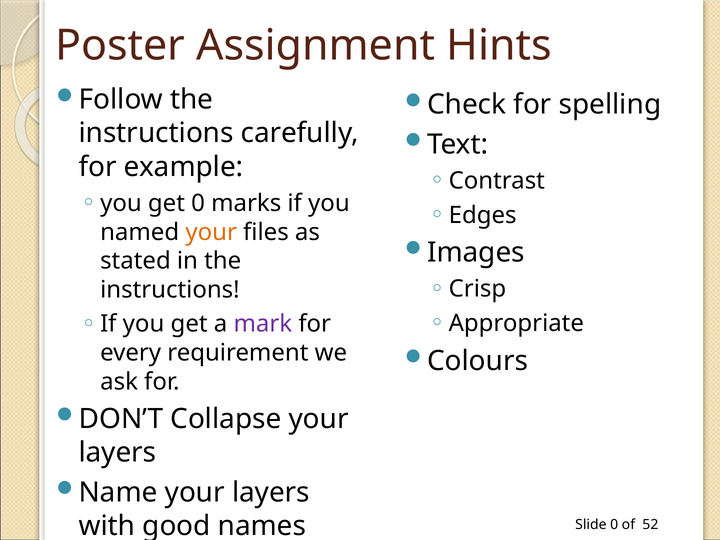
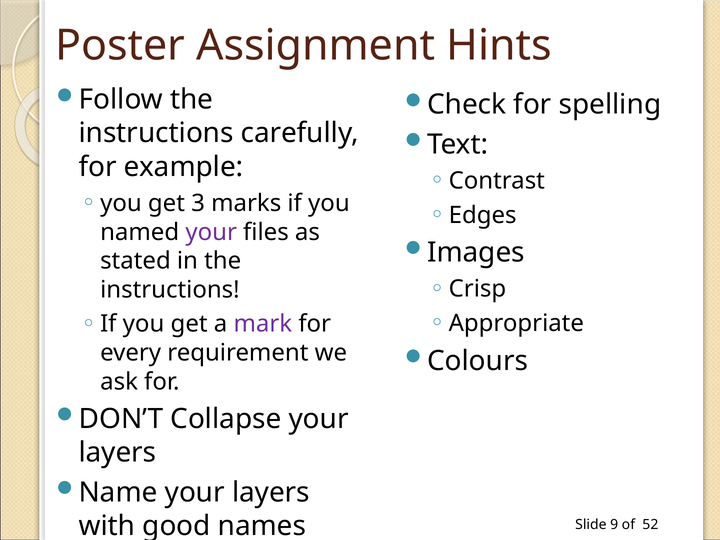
get 0: 0 -> 3 (198, 203)
your colour: orange -> purple (211, 232)
0: 0 -> 9 (614, 525)
